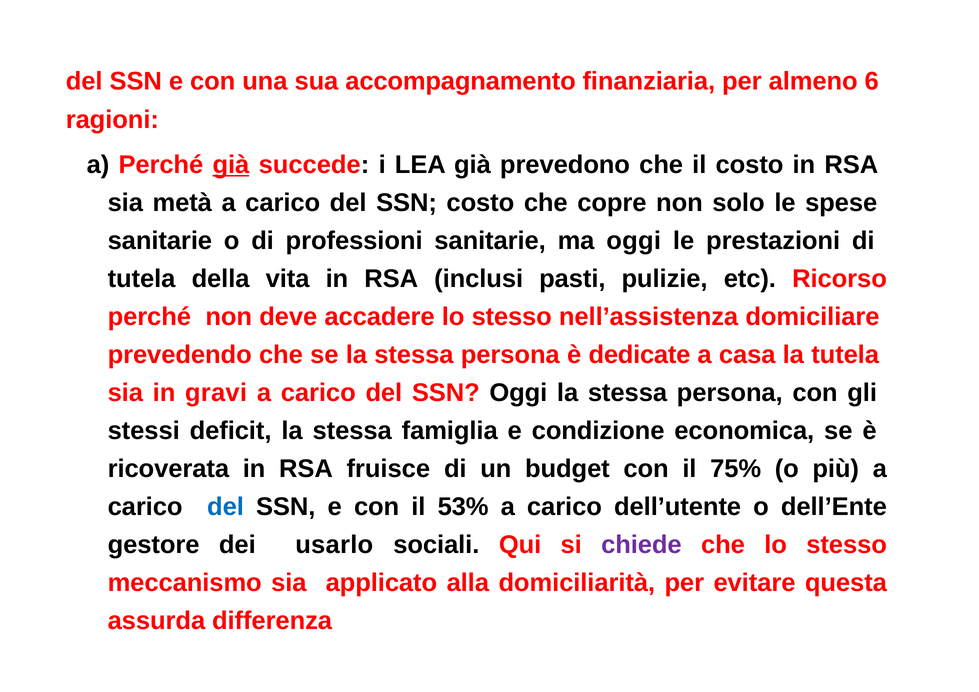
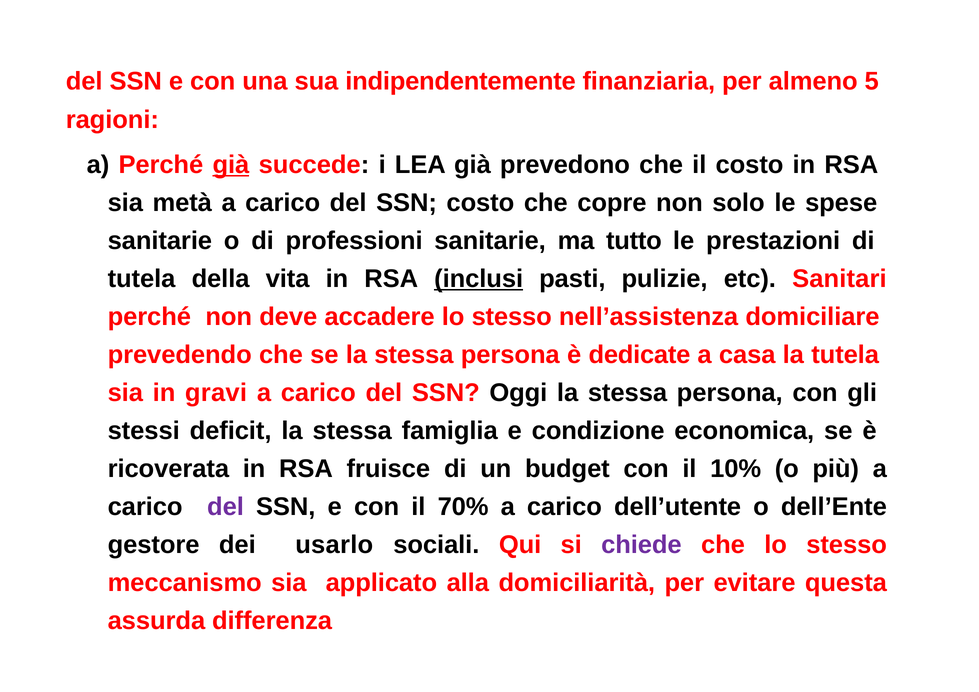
accompagnamento: accompagnamento -> indipendentemente (461, 81)
6: 6 -> 5 (872, 81)
ma oggi: oggi -> tutto (634, 241)
inclusi underline: none -> present (479, 279)
Ricorso: Ricorso -> Sanitari (839, 279)
75%: 75% -> 10% (736, 469)
del colour: blue -> purple (225, 507)
53%: 53% -> 70% (463, 507)
